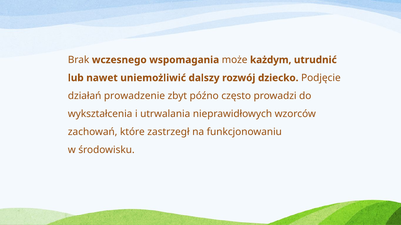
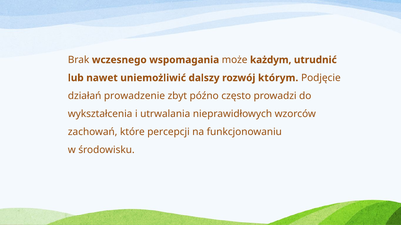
dziecko: dziecko -> którym (278, 78)
zastrzegł: zastrzegł -> percepcji (168, 132)
